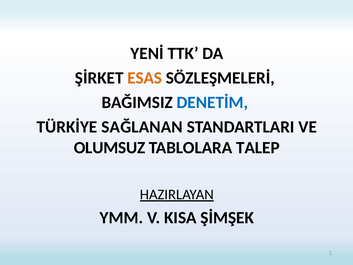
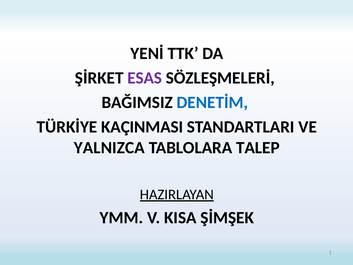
ESAS colour: orange -> purple (145, 78)
SAĞLANAN: SAĞLANAN -> KAÇINMASI (142, 127)
OLUMSUZ: OLUMSUZ -> YALNIZCA (109, 148)
